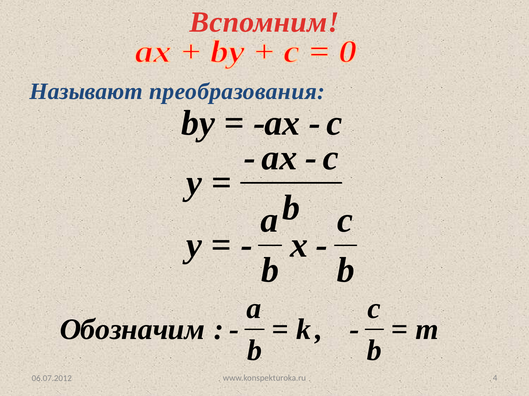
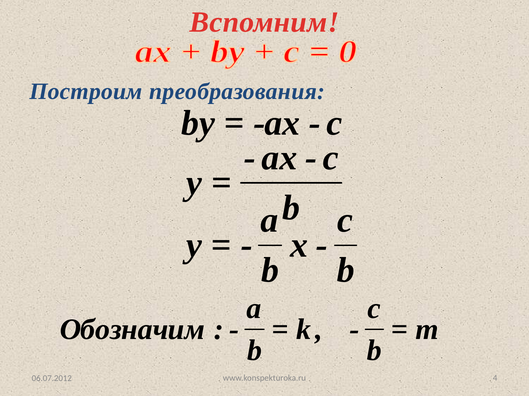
Называют: Называют -> Построим (86, 92)
